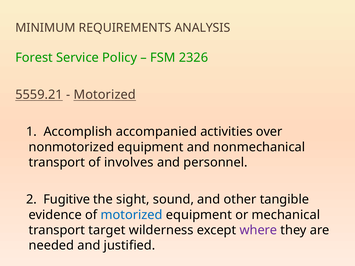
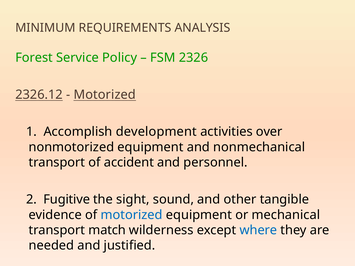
5559.21: 5559.21 -> 2326.12 (39, 95)
accompanied: accompanied -> development (156, 132)
involves: involves -> accident (129, 163)
target: target -> match (107, 230)
where colour: purple -> blue (258, 230)
